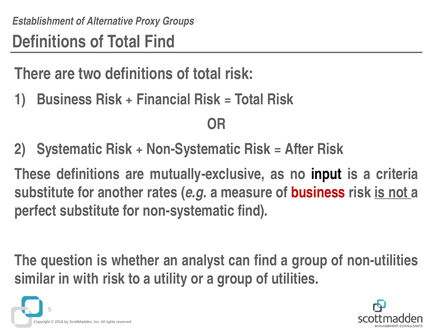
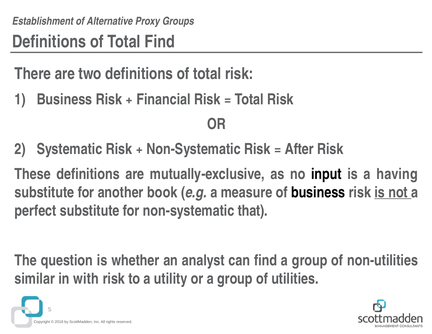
criteria: criteria -> having (397, 174)
rates: rates -> book (162, 192)
business colour: red -> black (318, 192)
non-systematic find: find -> that (253, 211)
